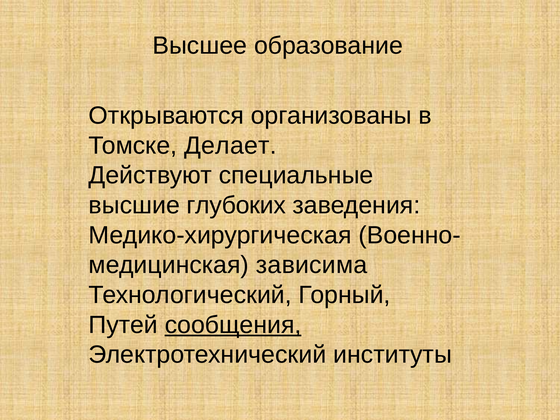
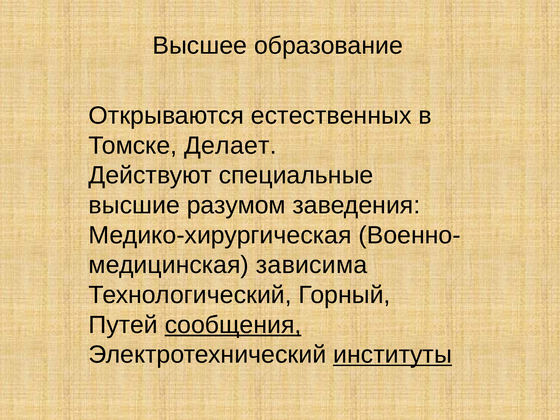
организованы: организованы -> естественных (331, 116)
глубоких: глубоких -> разумом (236, 205)
институты underline: none -> present (393, 355)
